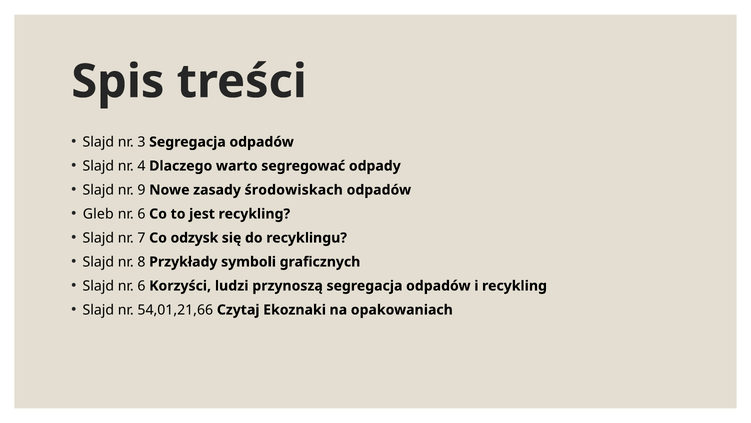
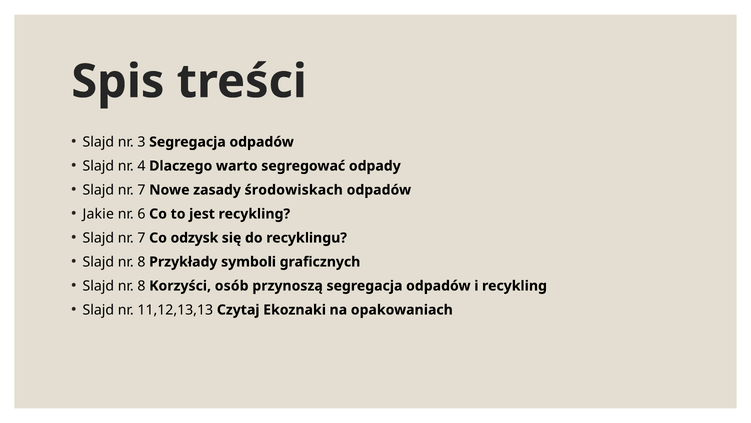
9: 9 -> 7 (141, 190)
Gleb: Gleb -> Jakie (98, 214)
6: 6 -> 8 (141, 285)
ludzi: ludzi -> osób (232, 285)
54,01,21,66: 54,01,21,66 -> 11,12,13,13 (175, 309)
